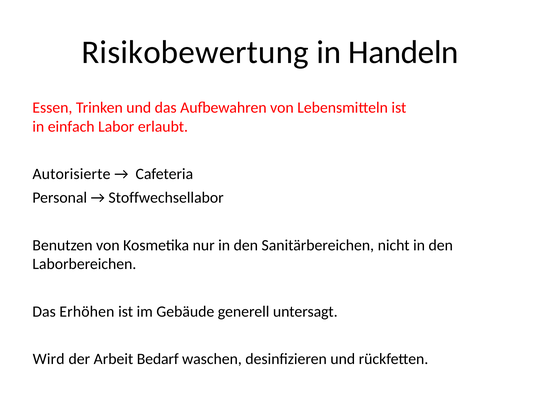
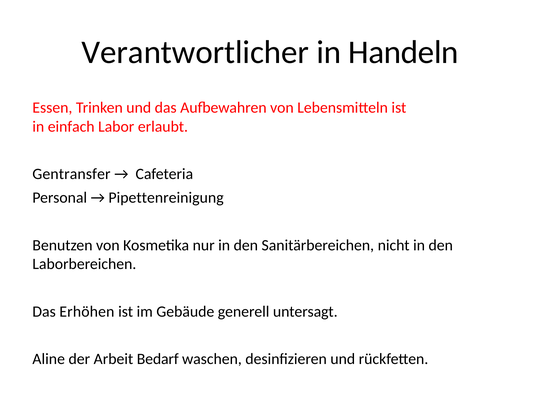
Risikobewertung: Risikobewertung -> Verantwortlicher (195, 52)
Autorisierte: Autorisierte -> Gentransfer (71, 174)
Stoffwechsellabor: Stoffwechsellabor -> Pipettenreinigung (166, 198)
Wird: Wird -> Aline (49, 359)
